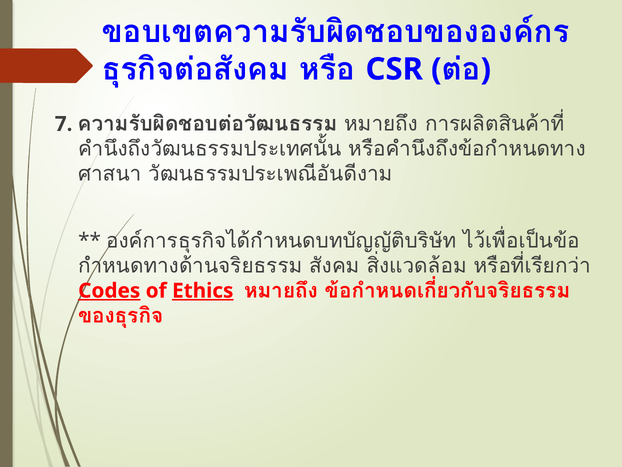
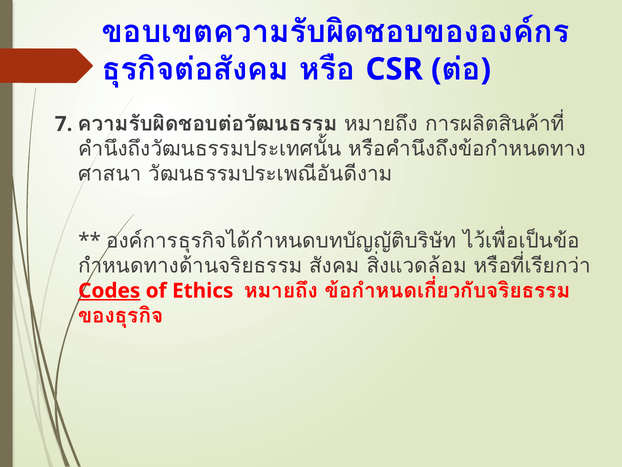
Ethics underline: present -> none (203, 290)
